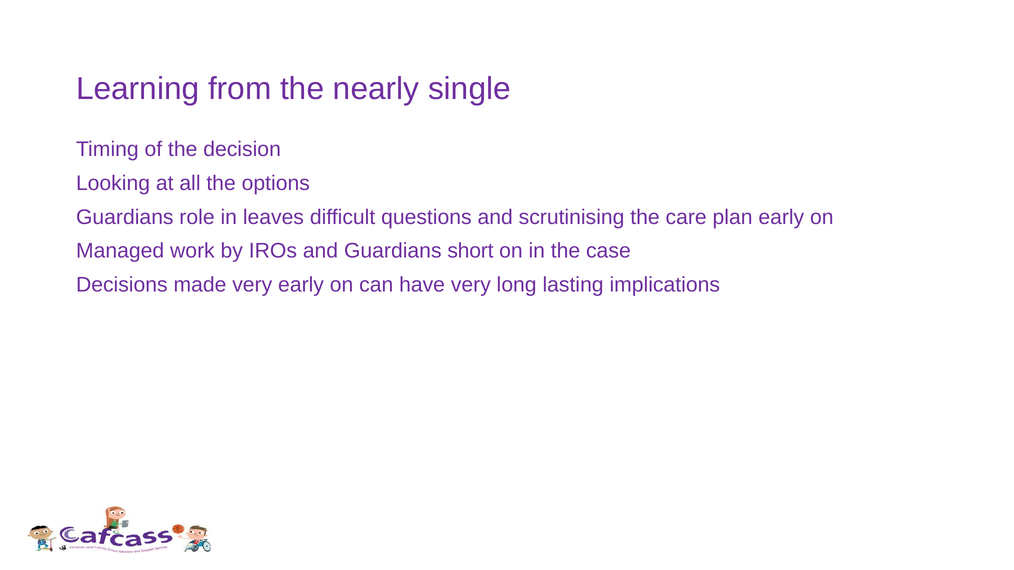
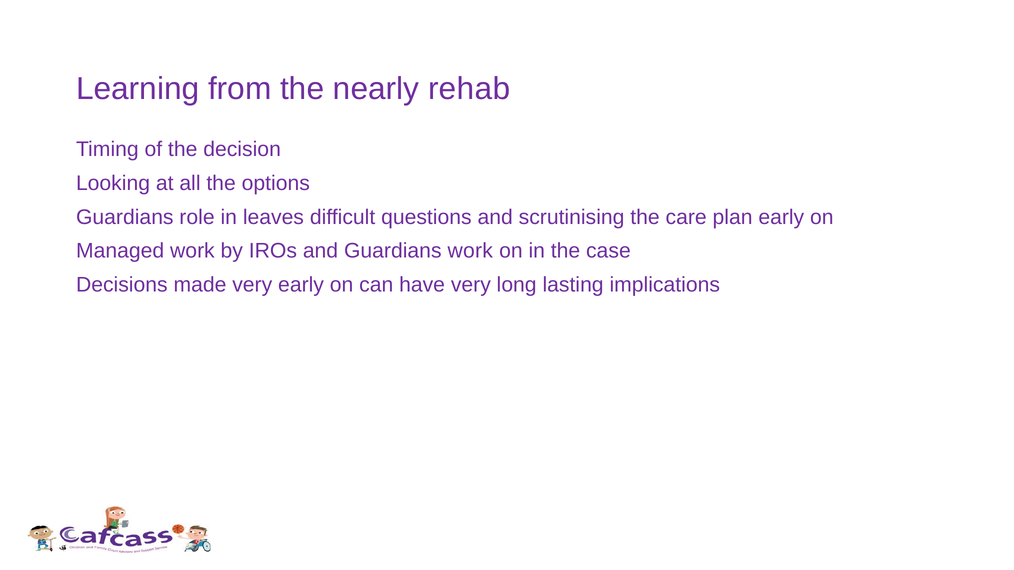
single: single -> rehab (469, 89)
Guardians short: short -> work (470, 251)
